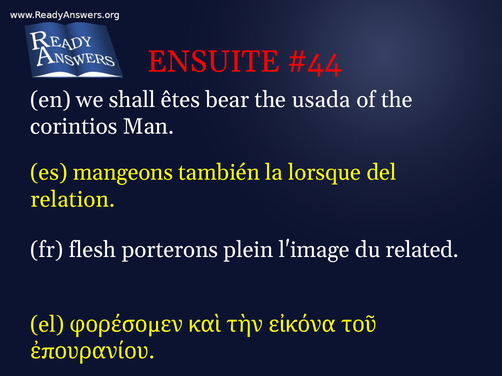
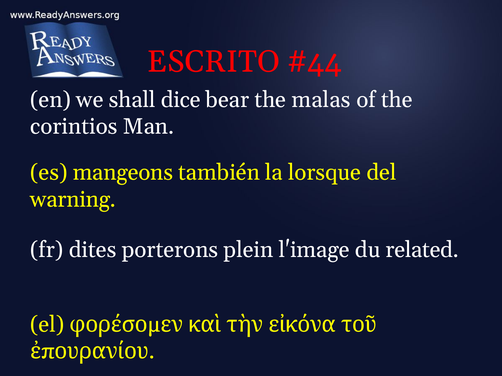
ENSUITE: ENSUITE -> ESCRITO (214, 62)
êtes: êtes -> dice (181, 100)
usada: usada -> malas (321, 100)
relation: relation -> warning (73, 200)
flesh: flesh -> dites (93, 250)
